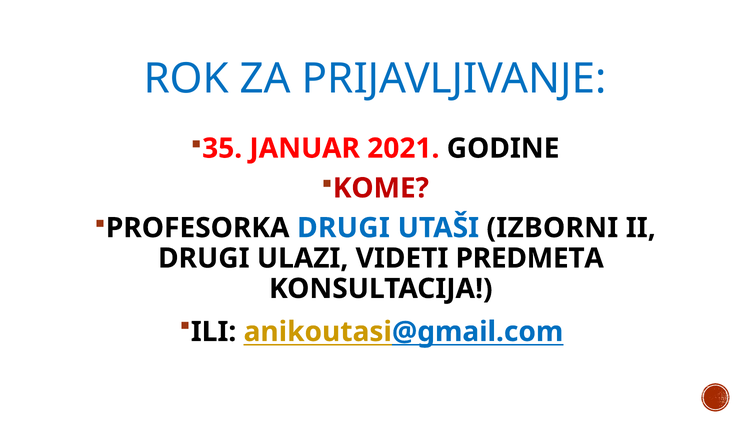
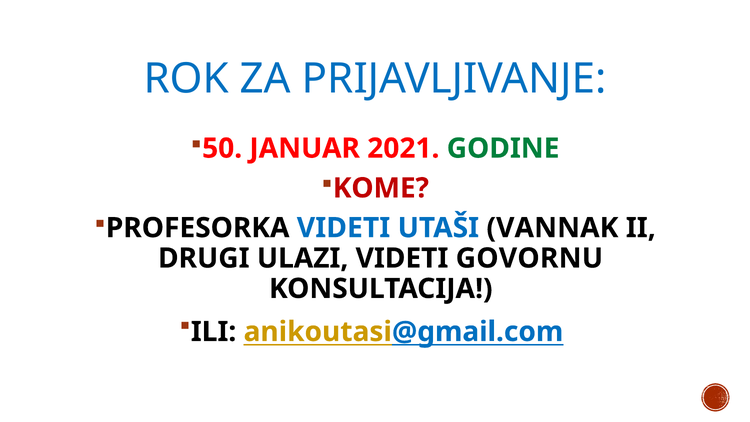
35: 35 -> 50 (222, 148)
GODINE colour: black -> green (503, 148)
PROFESORKA DRUGI: DRUGI -> VIDETI (344, 228)
IZBORNI: IZBORNI -> VANNAK (552, 228)
PREDMETA: PREDMETA -> GOVORNU (529, 258)
